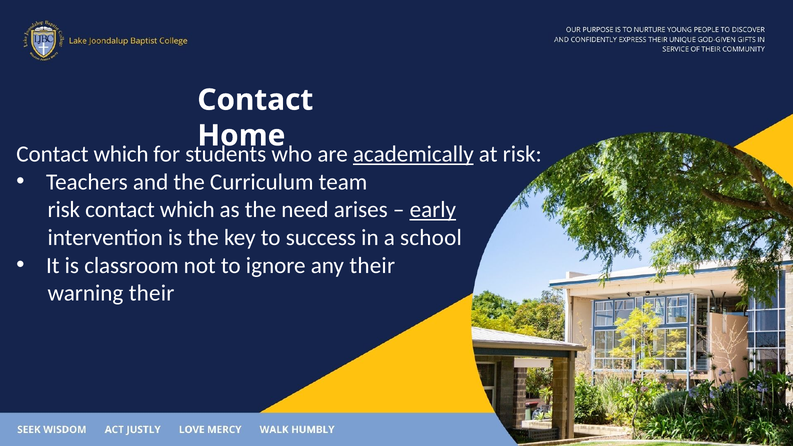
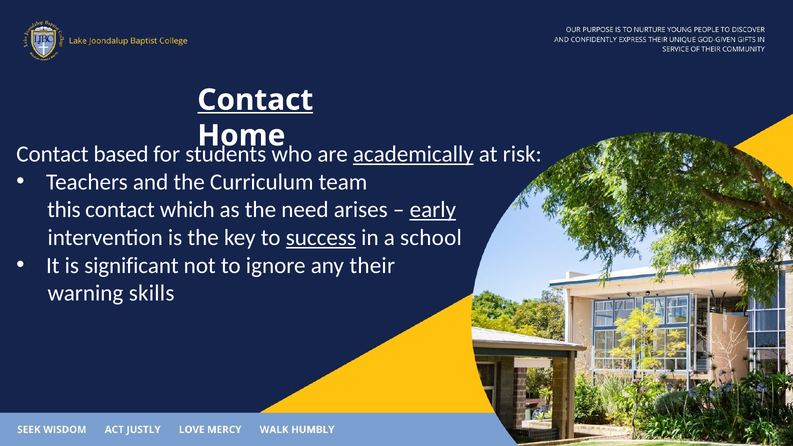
Contact underline: none -> present (255, 100)
which: which -> based (121, 154)
risk: risk -> this (64, 210)
success underline: none -> present (321, 238)
classroom: classroom -> significant (131, 265)
warning their: their -> skills (152, 293)
